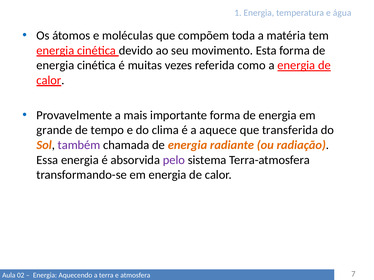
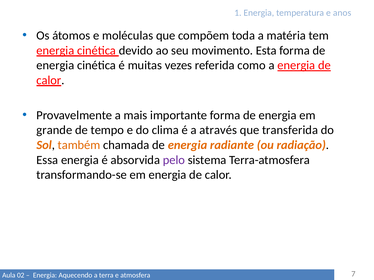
água: água -> anos (342, 13)
aquece: aquece -> através (218, 130)
também colour: purple -> orange (79, 145)
